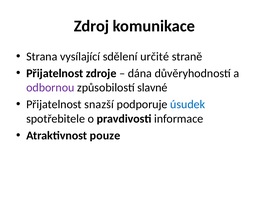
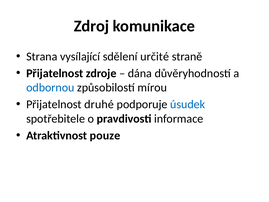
odbornou colour: purple -> blue (50, 88)
slavné: slavné -> mírou (152, 88)
snazší: snazší -> druhé (99, 104)
